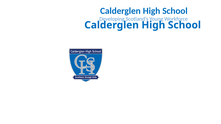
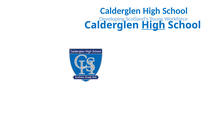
High underline: none -> present (153, 25)
